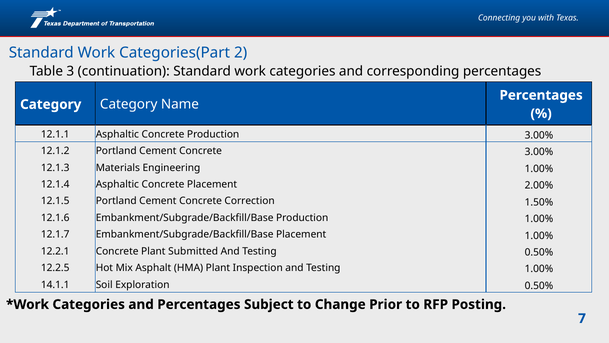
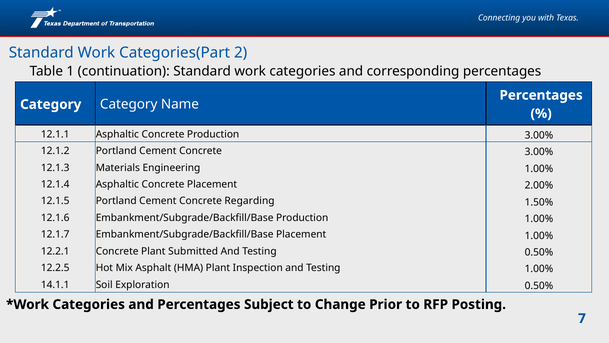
3: 3 -> 1 (70, 71)
Correction: Correction -> Regarding (250, 201)
